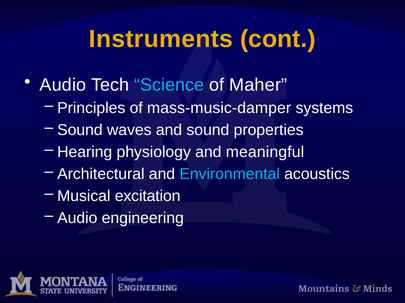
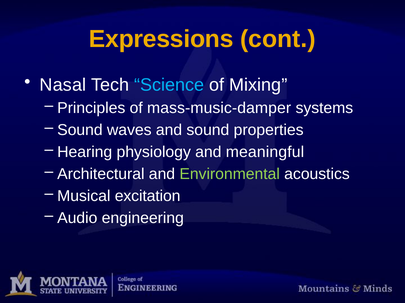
Instruments: Instruments -> Expressions (161, 39)
Audio: Audio -> Nasal (63, 85)
Maher: Maher -> Mixing (258, 85)
Environmental colour: light blue -> light green (230, 174)
